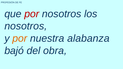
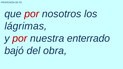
nosotros: nosotros -> lágrimas (26, 26)
por colour: orange -> red (20, 38)
alabanza: alabanza -> enterrado (88, 38)
